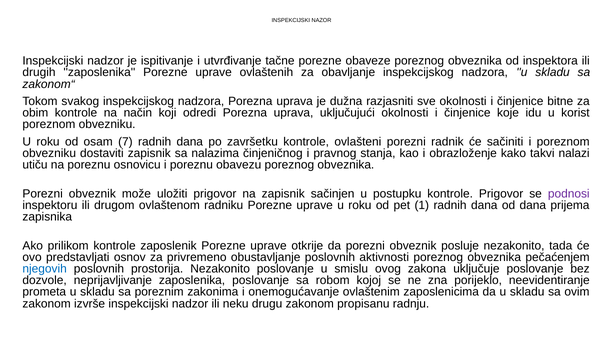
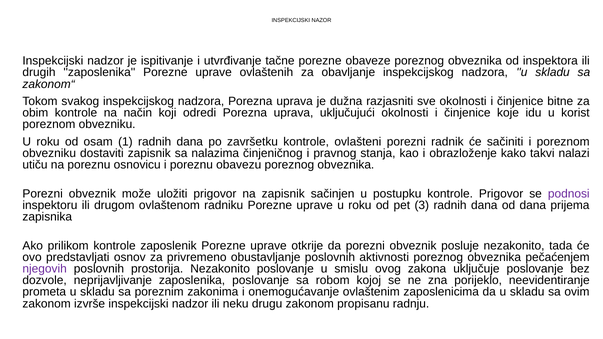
7: 7 -> 1 (125, 142)
1: 1 -> 3 (422, 205)
njegovih colour: blue -> purple (45, 269)
